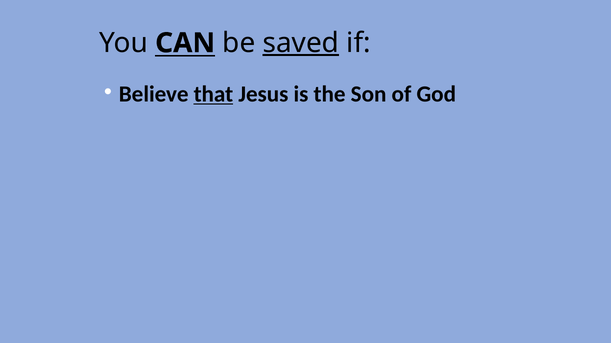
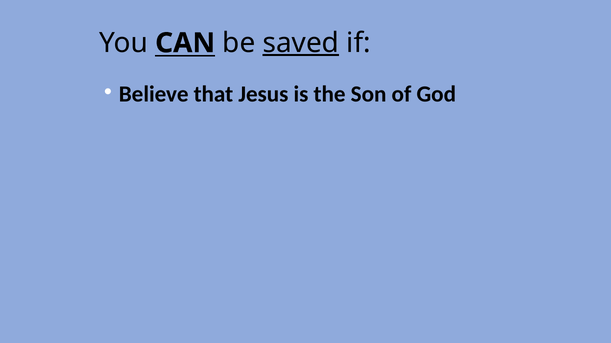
that underline: present -> none (213, 94)
